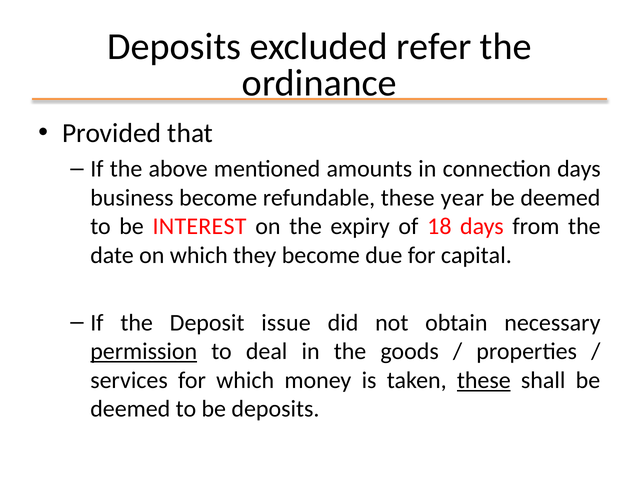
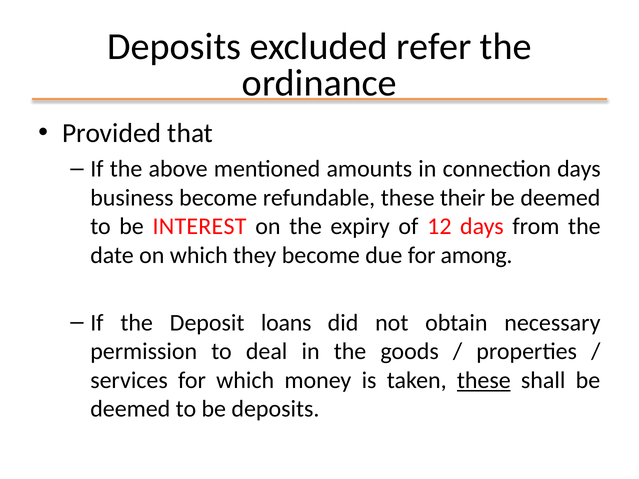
year: year -> their (463, 198)
18: 18 -> 12 (439, 227)
capital: capital -> among (477, 255)
issue: issue -> loans (286, 323)
permission underline: present -> none (144, 352)
